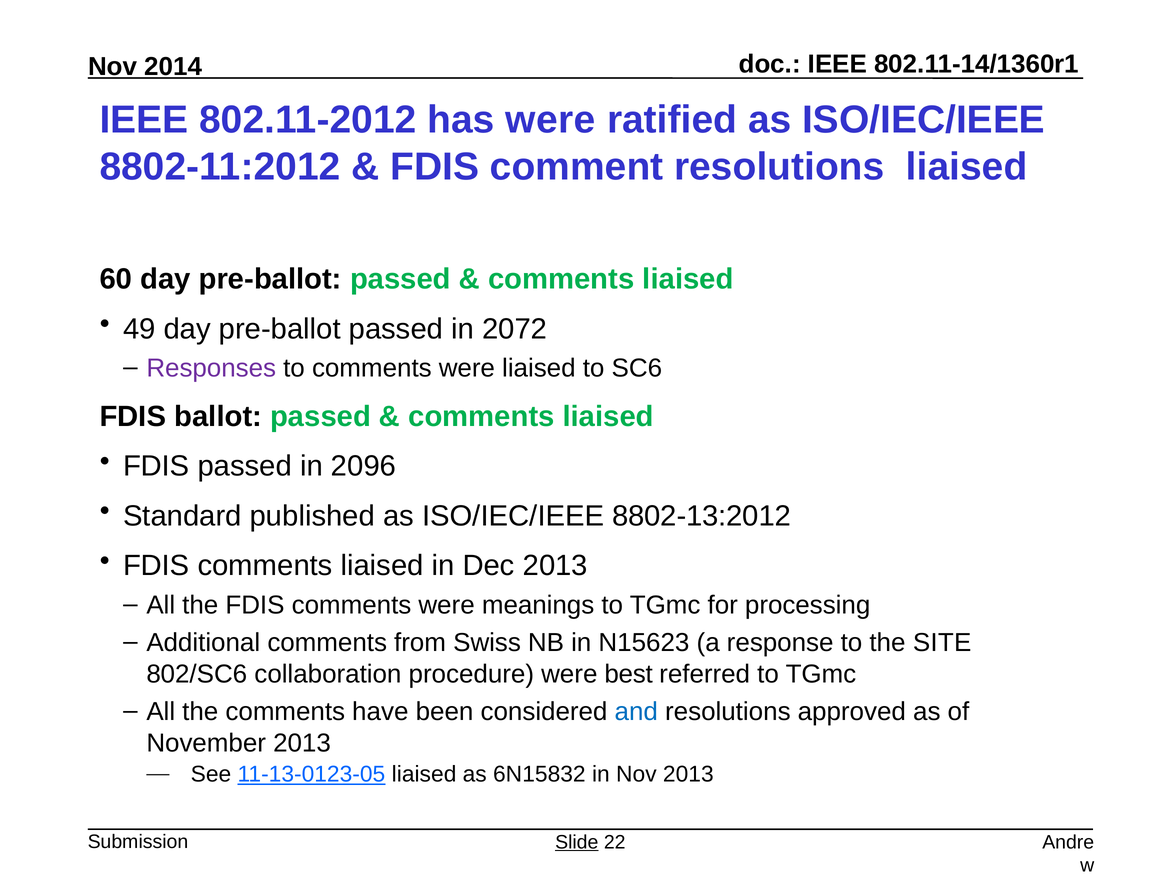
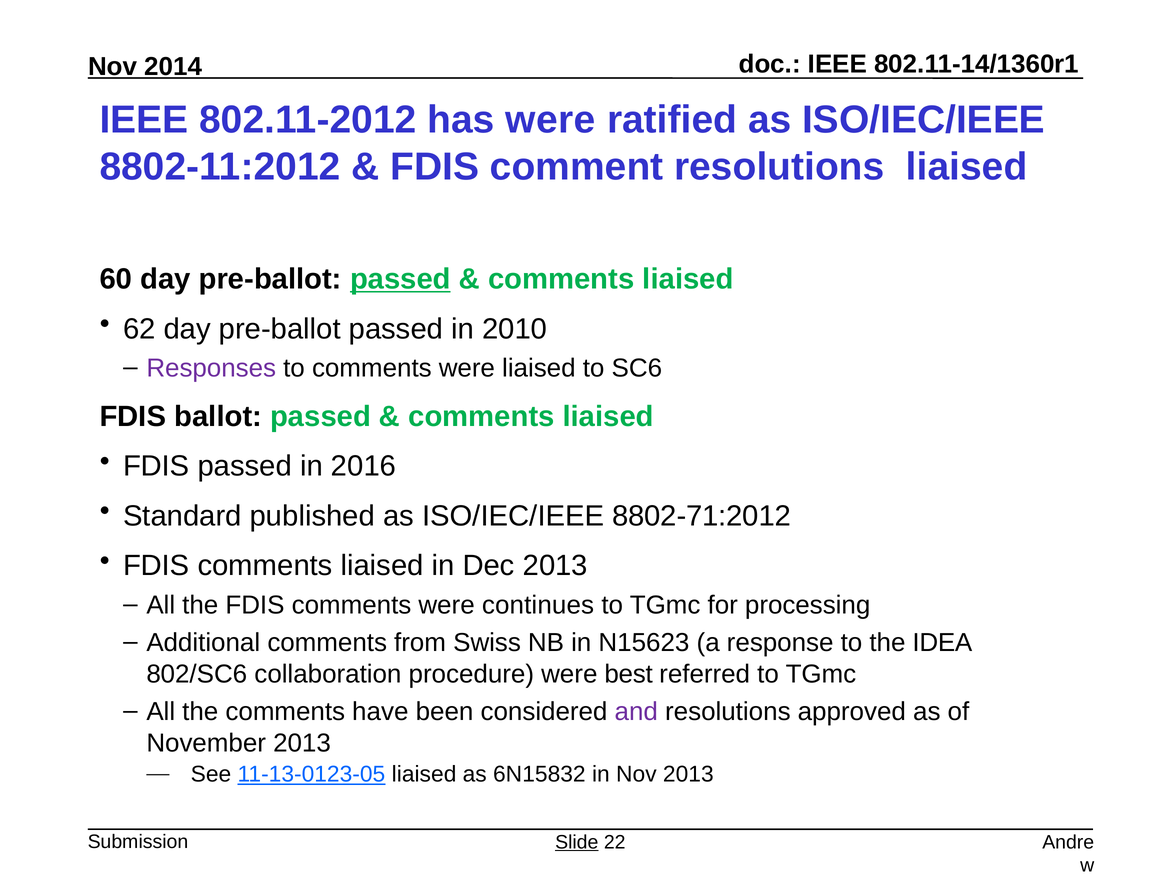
passed underline: none -> present (400, 279)
49: 49 -> 62 (139, 329)
2072: 2072 -> 2010 (515, 329)
2096: 2096 -> 2016 (364, 466)
8802-13:2012: 8802-13:2012 -> 8802-71:2012 (702, 516)
meanings: meanings -> continues (538, 605)
SITE: SITE -> IDEA (942, 643)
and colour: blue -> purple (636, 712)
